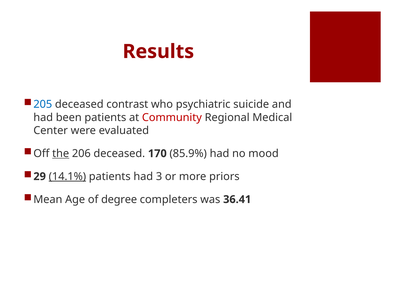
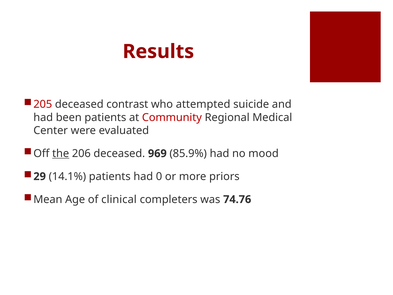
205 colour: blue -> red (43, 104)
psychiatric: psychiatric -> attempted (203, 104)
170: 170 -> 969 (157, 153)
14.1% underline: present -> none (67, 176)
3: 3 -> 0 (159, 176)
degree: degree -> clinical (119, 199)
36.41: 36.41 -> 74.76 (237, 199)
